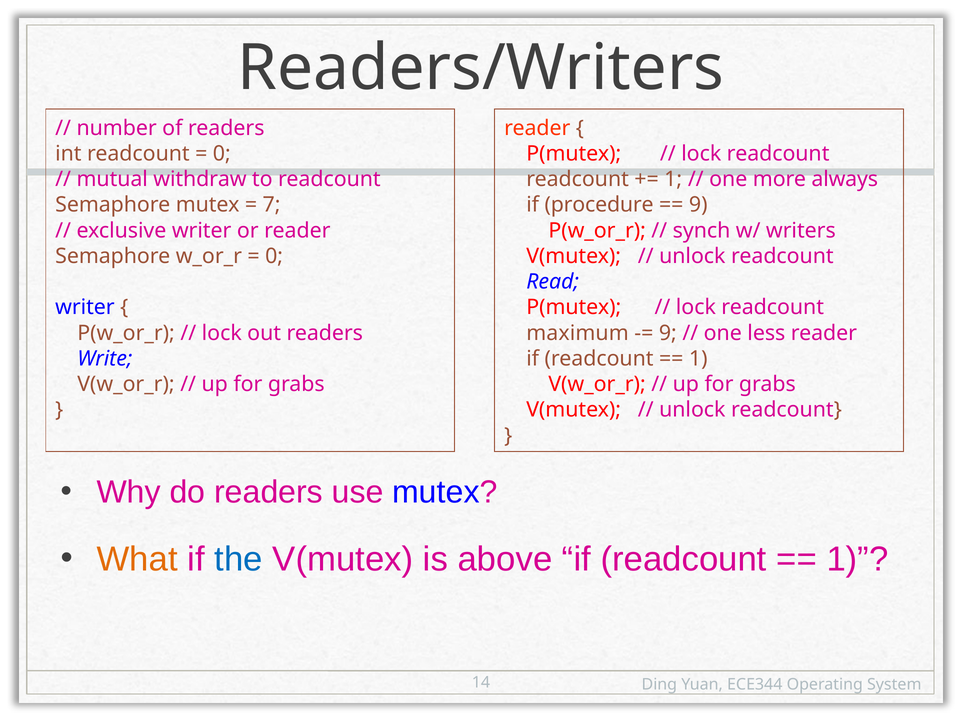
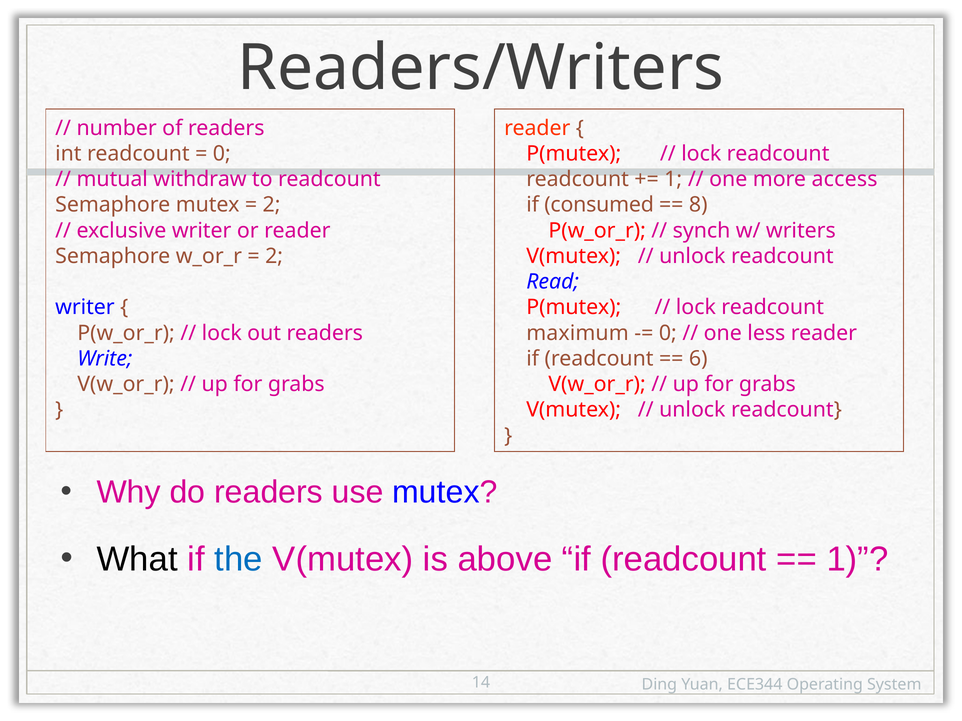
always: always -> access (845, 179)
7: 7 -> 2 (272, 205)
procedure: procedure -> consumed (599, 205)
9: 9 -> 8 (698, 205)
0: 0 -> 2 (274, 256)
9: 9 -> 0 (668, 333)
1: 1 -> 6 (698, 359)
What colour: orange -> black (137, 560)
